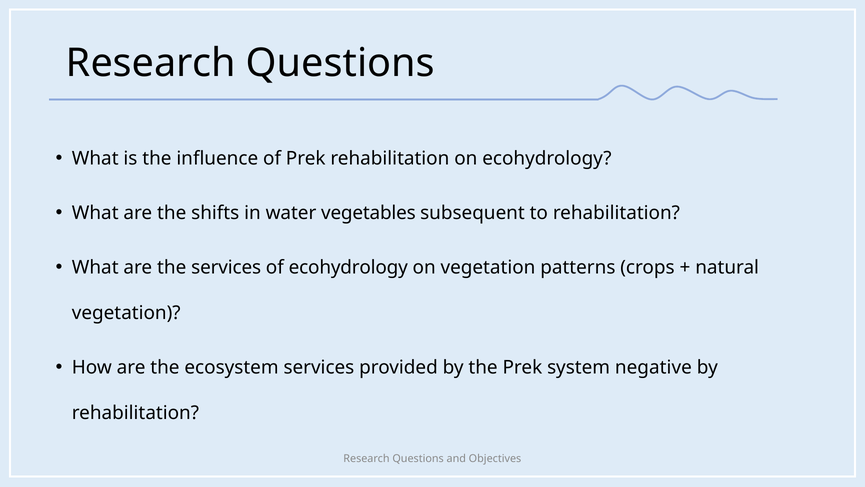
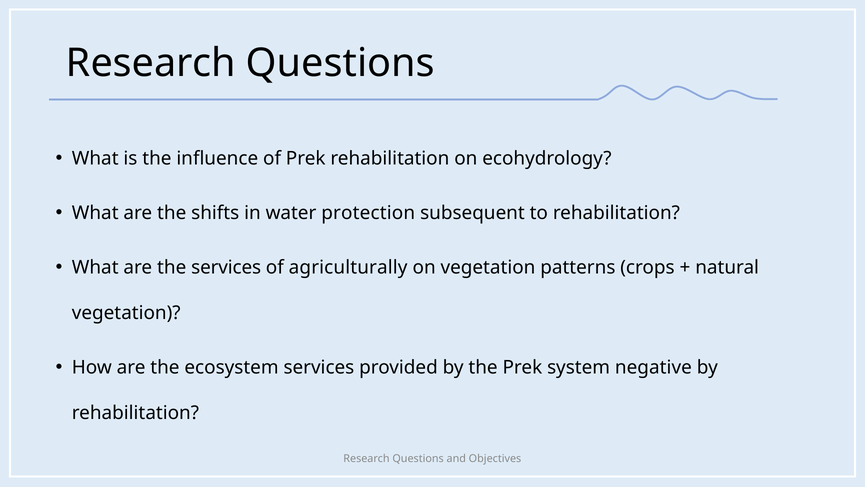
vegetables: vegetables -> protection (368, 213)
of ecohydrology: ecohydrology -> agriculturally (348, 267)
